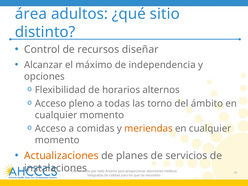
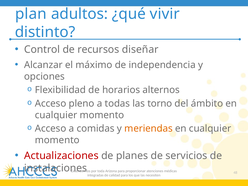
área: área -> plan (31, 14)
sitio: sitio -> vivir (165, 14)
Actualizaciones colour: orange -> red (61, 156)
